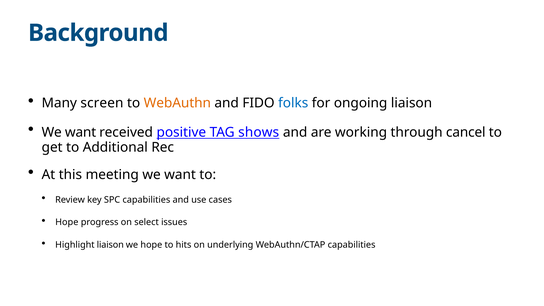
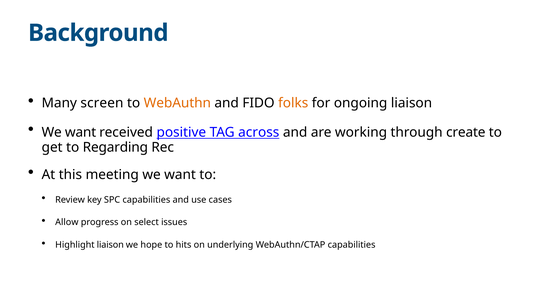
folks colour: blue -> orange (293, 103)
shows: shows -> across (259, 132)
cancel: cancel -> create (466, 132)
Additional: Additional -> Regarding (115, 147)
Hope: Hope -> Allow (67, 222)
